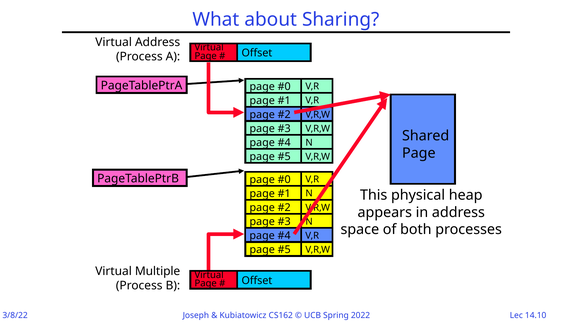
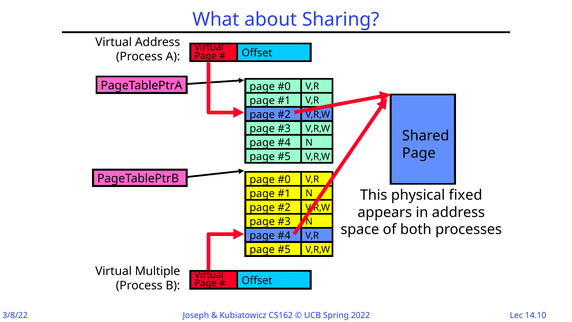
heap: heap -> fixed (466, 195)
